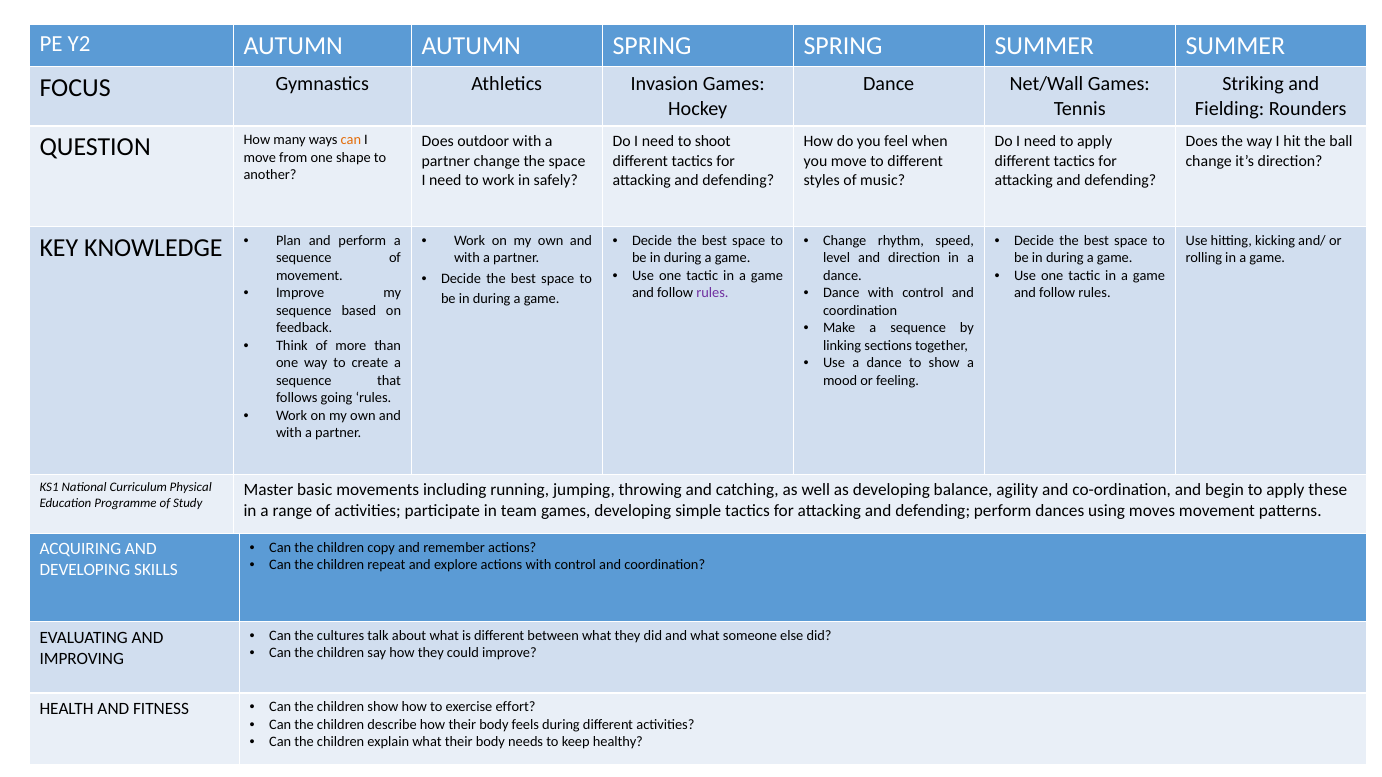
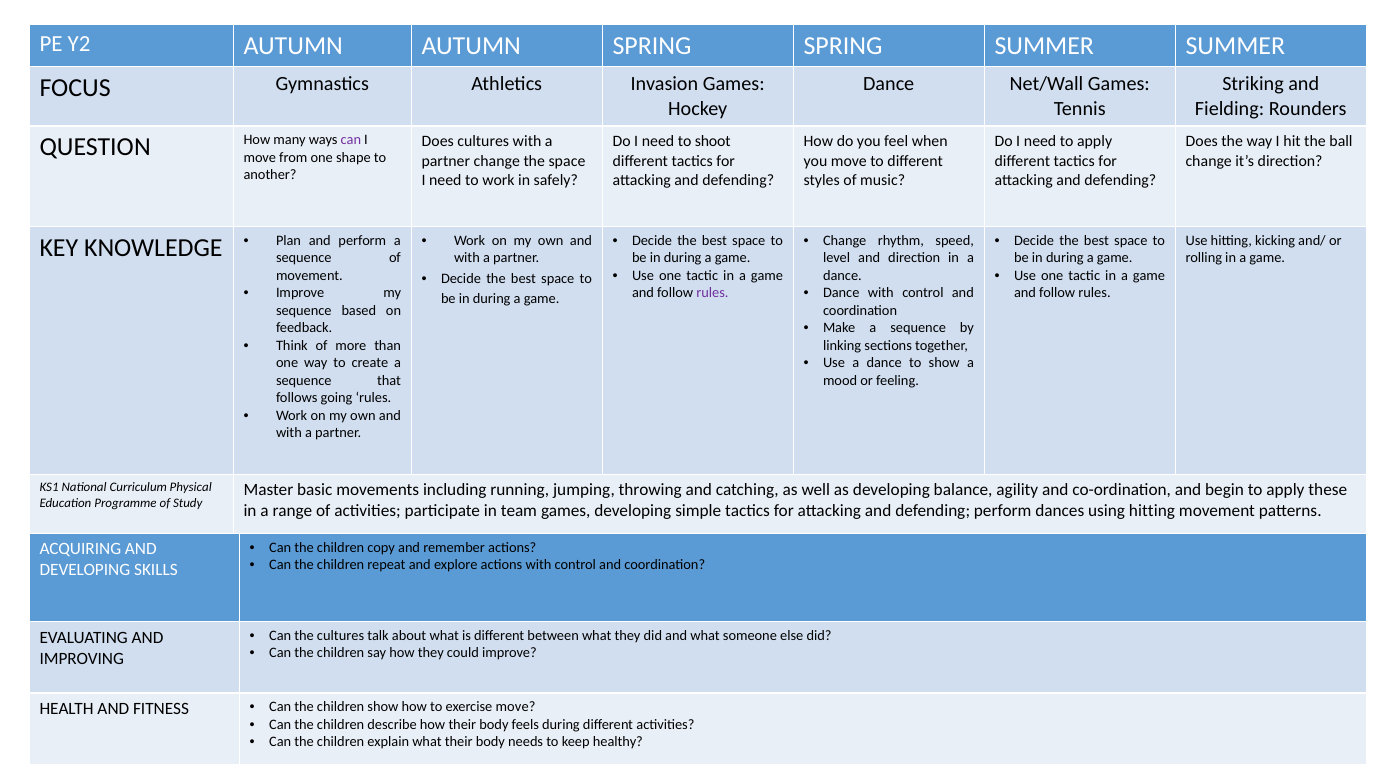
Does outdoor: outdoor -> cultures (483, 141)
can colour: orange -> purple (351, 140)
using moves: moves -> hitting (1152, 512)
exercise effort: effort -> move (516, 707)
